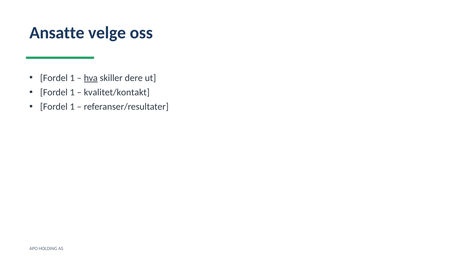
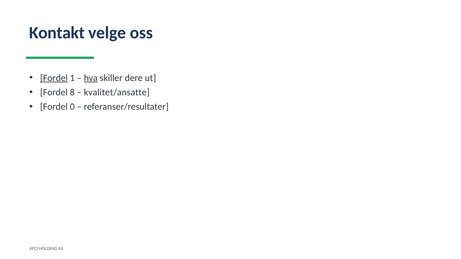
Ansatte: Ansatte -> Kontakt (57, 33)
Fordel underline: none -> present (54, 78)
1: 1 -> 8 (72, 92)
kvalitet/kontakt: kvalitet/kontakt -> kvalitet/ansatte (117, 92)
1: 1 -> 0 (72, 107)
